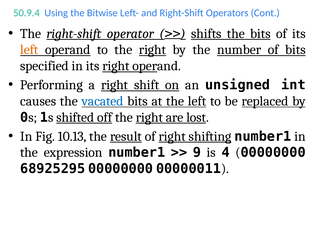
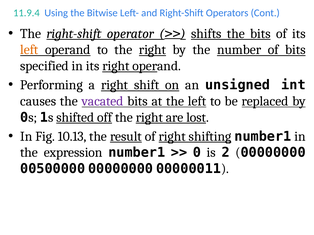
50.9.4: 50.9.4 -> 11.9.4 (26, 13)
vacated colour: blue -> purple (103, 101)
9: 9 -> 0 (197, 153)
4: 4 -> 2 (226, 153)
68925295: 68925295 -> 00500000 (53, 169)
